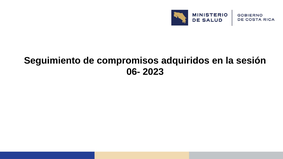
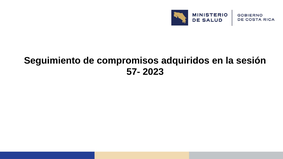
06-: 06- -> 57- (133, 72)
